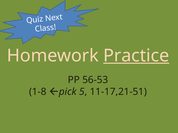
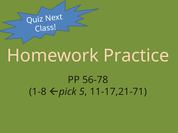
Practice underline: present -> none (136, 56)
56-53: 56-53 -> 56-78 (95, 80)
11-17,21-51: 11-17,21-51 -> 11-17,21-71 (118, 92)
